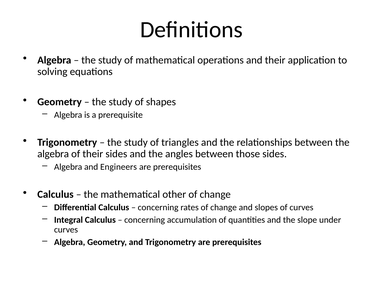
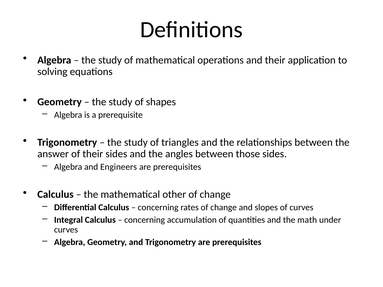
algebra: algebra -> answer (53, 154)
slope: slope -> math (307, 220)
